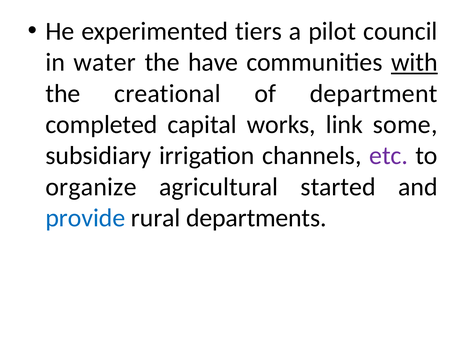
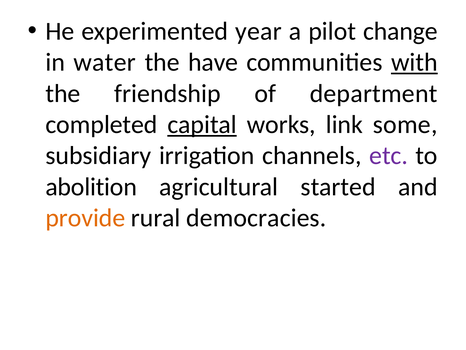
tiers: tiers -> year (258, 31)
council: council -> change (400, 31)
creational: creational -> friendship (168, 93)
capital underline: none -> present (202, 124)
organize: organize -> abolition (91, 187)
provide colour: blue -> orange (85, 218)
departments: departments -> democracies (256, 218)
